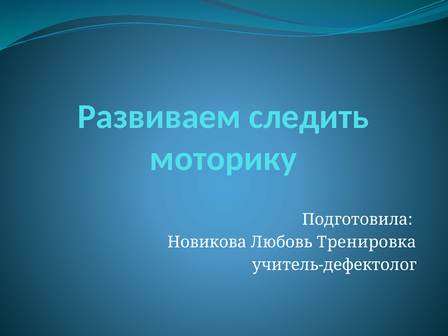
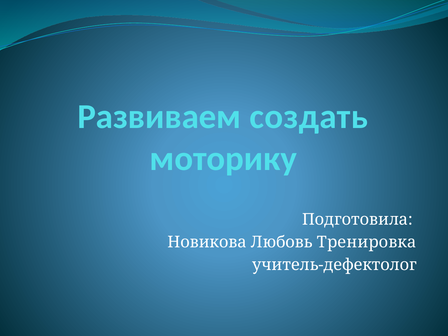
следить: следить -> создать (309, 117)
